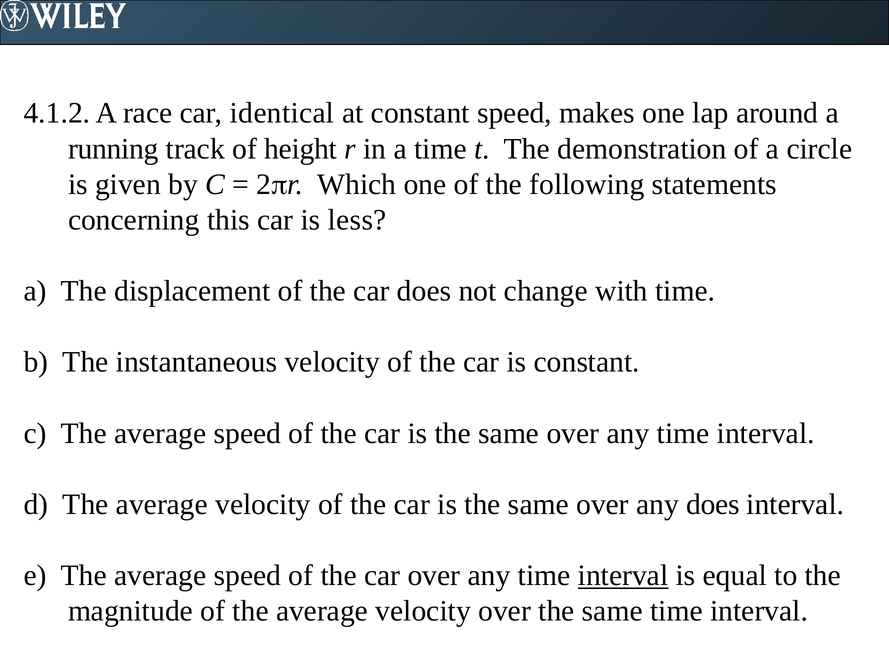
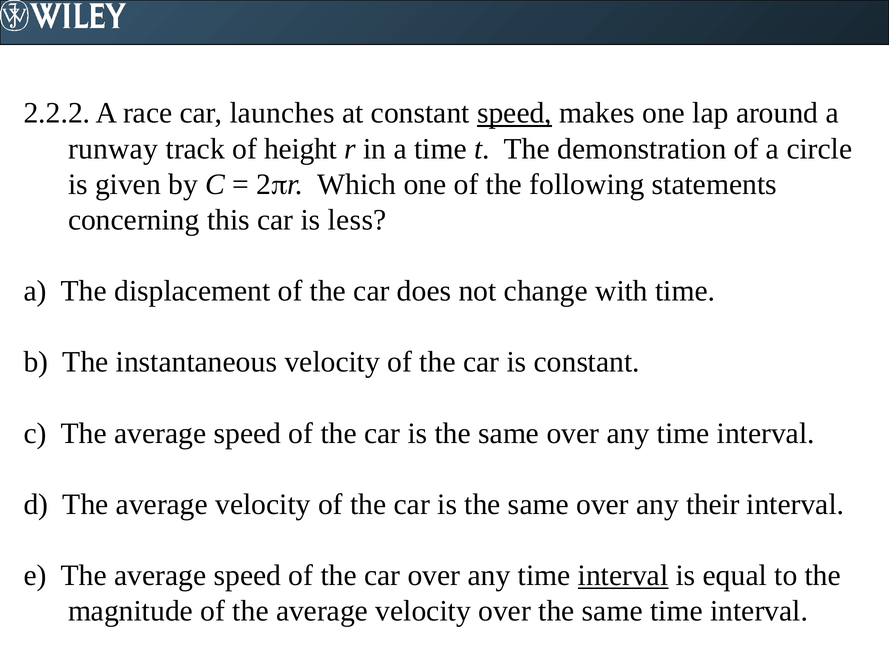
4.1.2: 4.1.2 -> 2.2.2 (57, 113)
identical: identical -> launches (282, 113)
speed underline: none -> present (514, 113)
running: running -> runway (113, 149)
any does: does -> their (713, 504)
